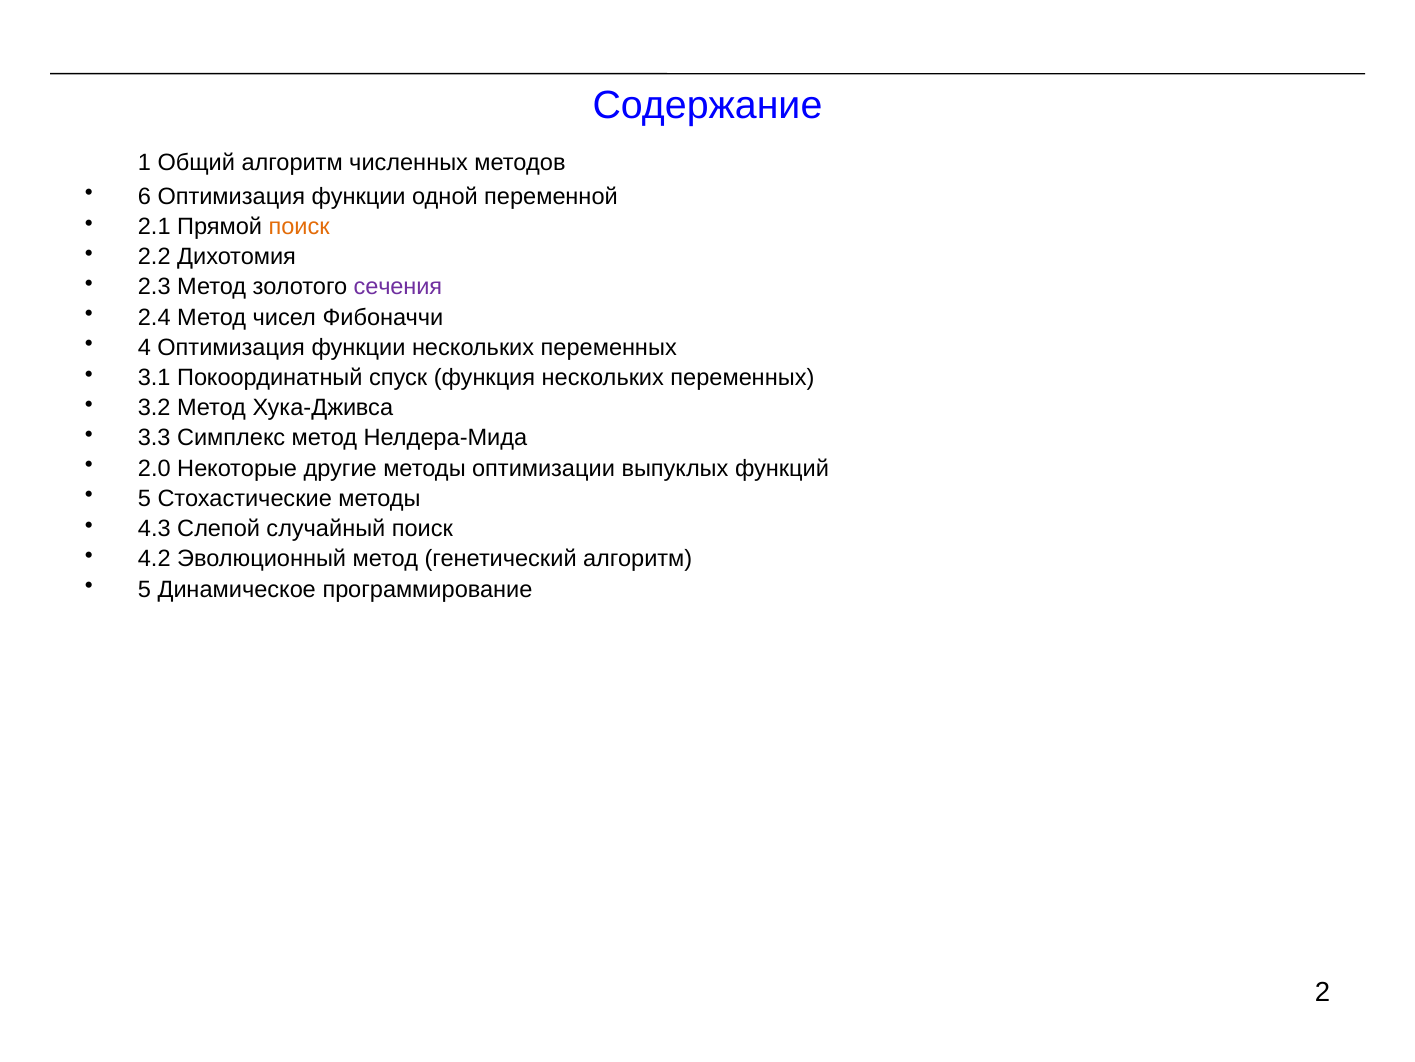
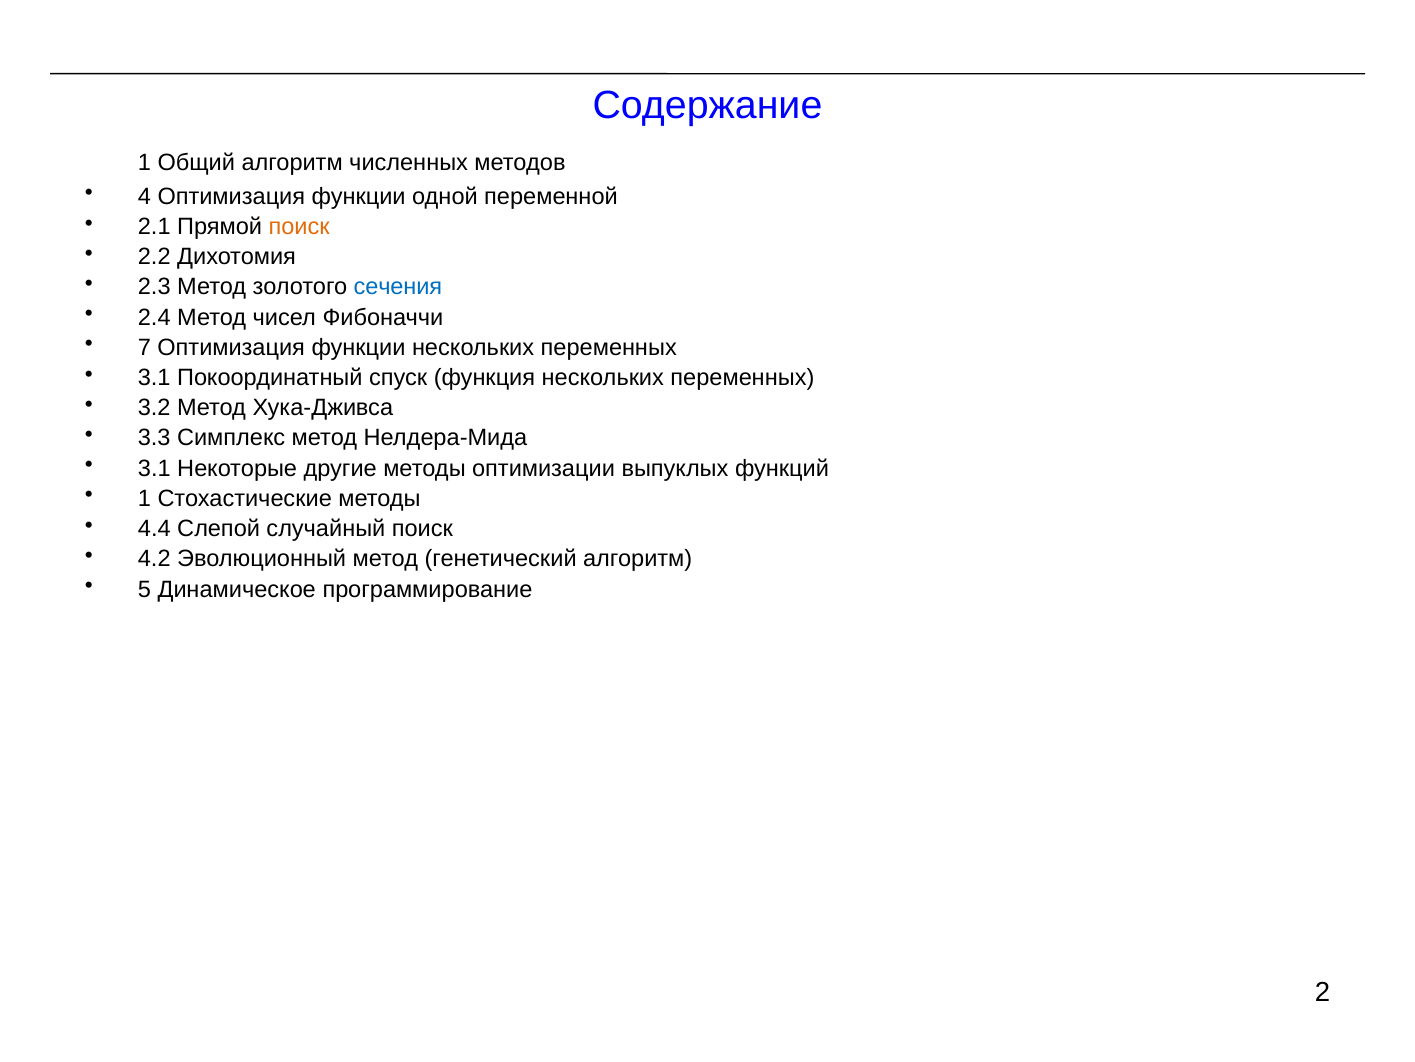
6: 6 -> 4 (145, 196)
сечения colour: purple -> blue (398, 287)
4: 4 -> 7 (145, 347)
2.0: 2.0 -> 3.1 (154, 468)
5: 5 -> 1 (145, 498)
4.3: 4.3 -> 4.4 (154, 528)
